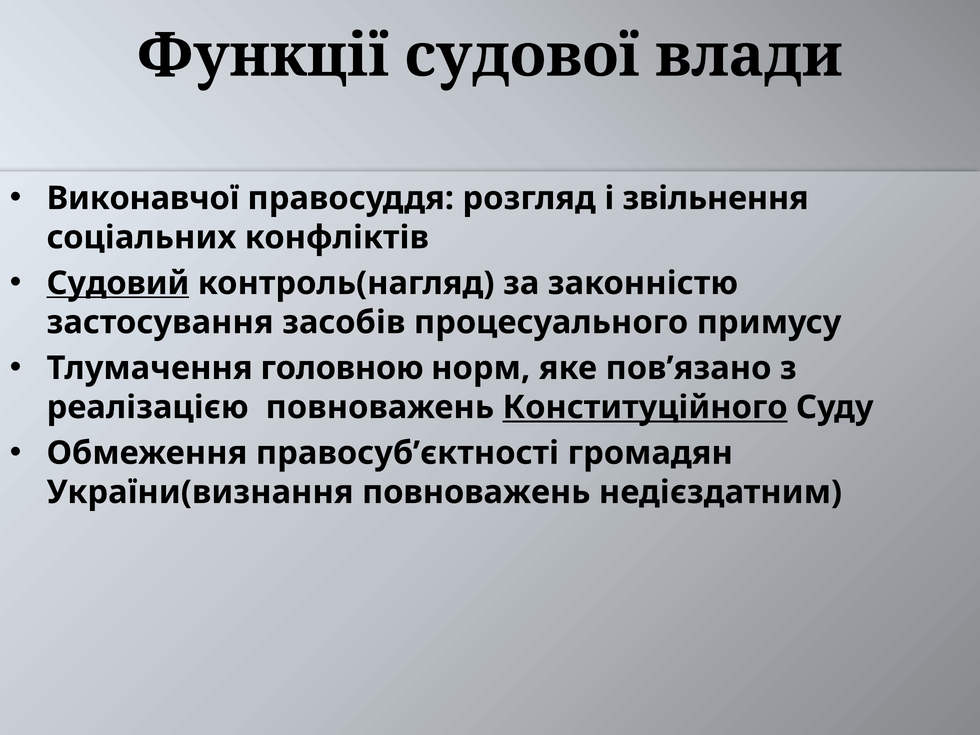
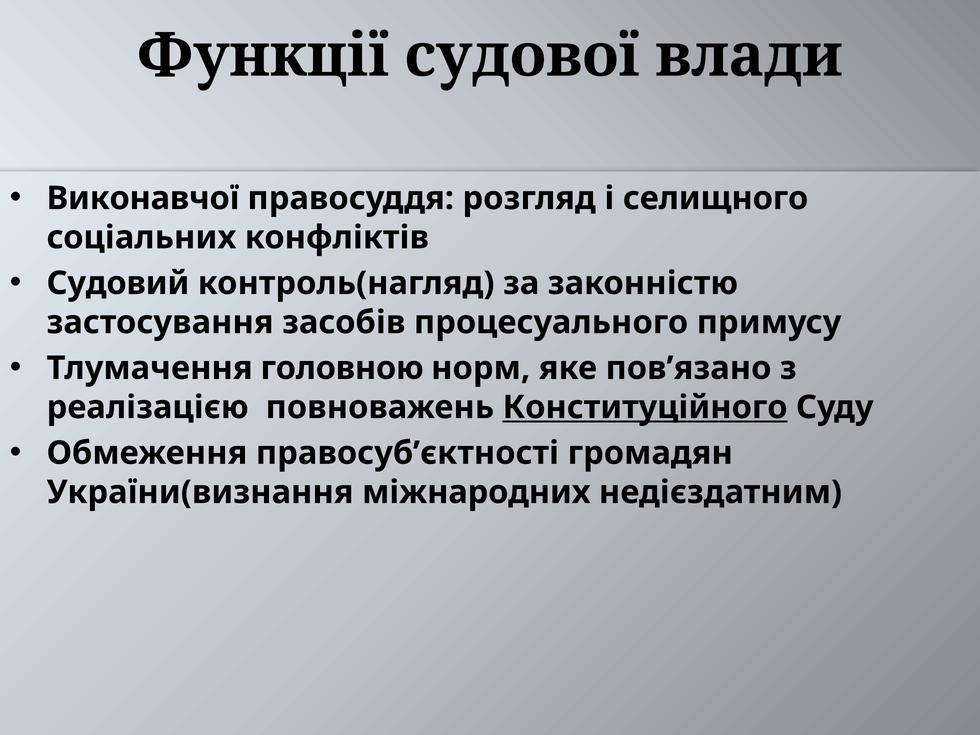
звільнення: звільнення -> селищного (716, 198)
Судовий underline: present -> none (118, 283)
України(визнання повноважень: повноважень -> міжнародних (476, 492)
